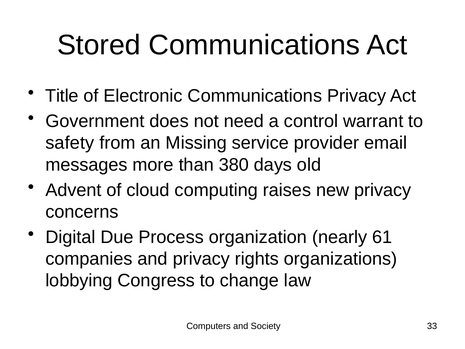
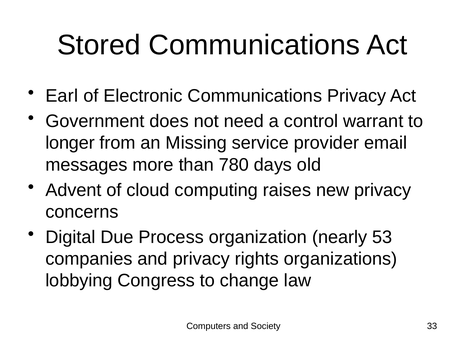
Title: Title -> Earl (62, 96)
safety: safety -> longer (70, 143)
380: 380 -> 780 (234, 165)
61: 61 -> 53 (382, 237)
